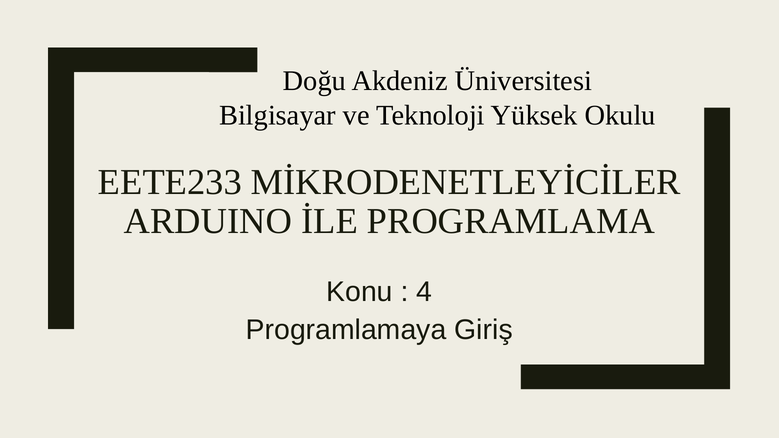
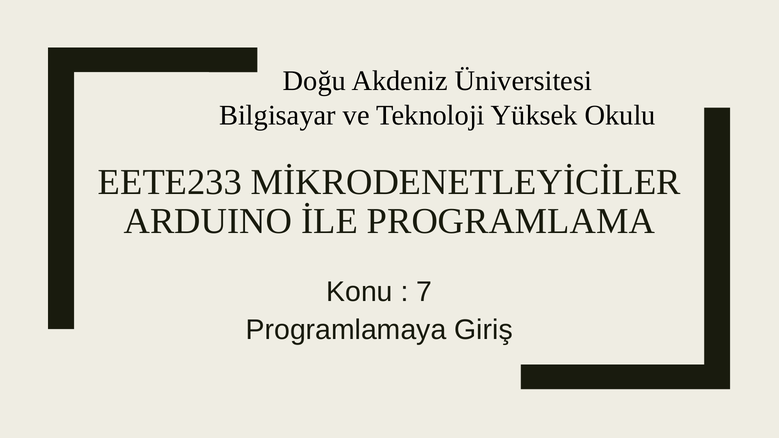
4: 4 -> 7 (424, 292)
